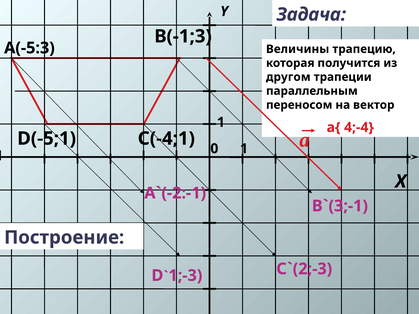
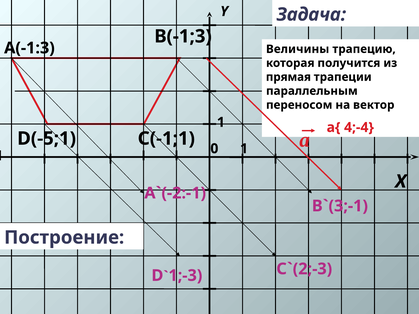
А(-5:3: А(-5:3 -> А(-1:3 (29, 48)
другом: другом -> прямая (288, 77)
С(-4;1: С(-4;1 -> С(-1;1 (166, 139)
